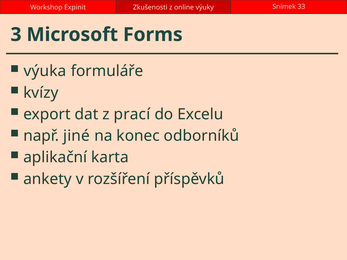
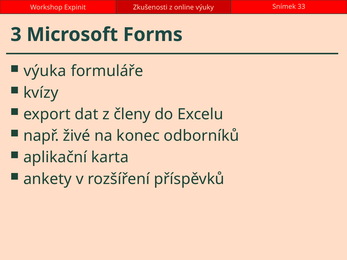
prací: prací -> členy (132, 114)
jiné: jiné -> živé (77, 136)
